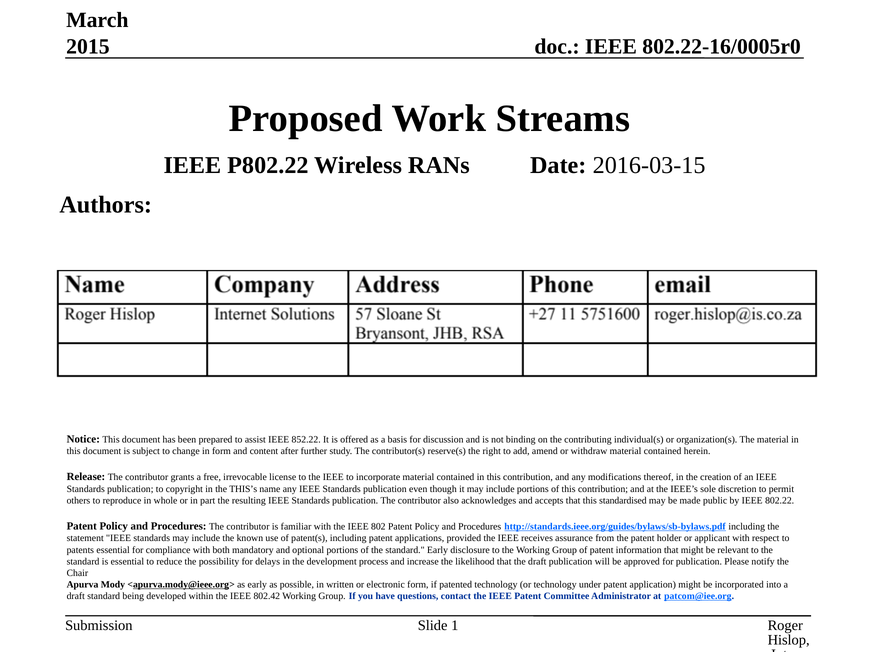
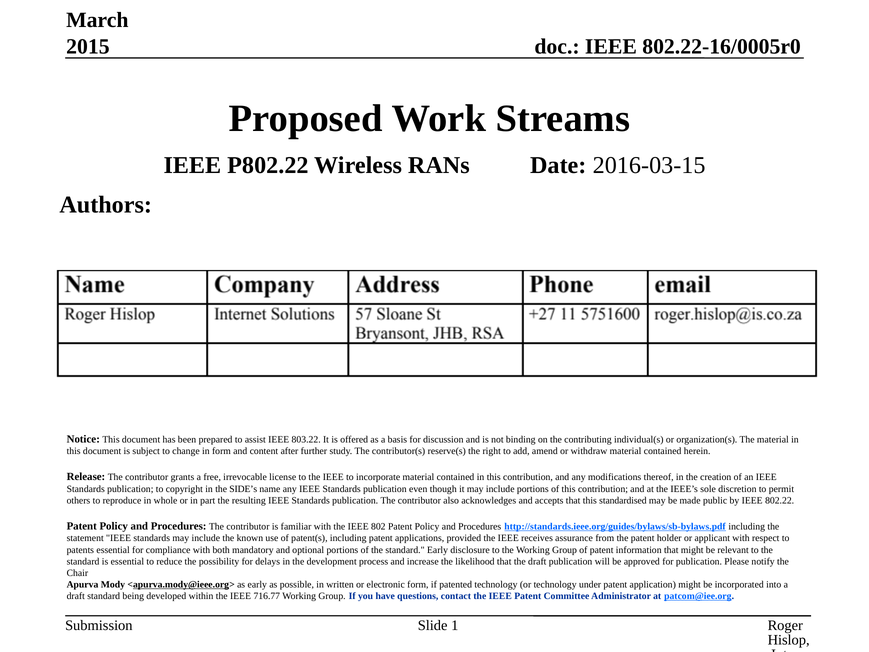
852.22: 852.22 -> 803.22 (306, 439)
THIS’s: THIS’s -> SIDE’s (243, 489)
802.42: 802.42 -> 716.77 (267, 596)
